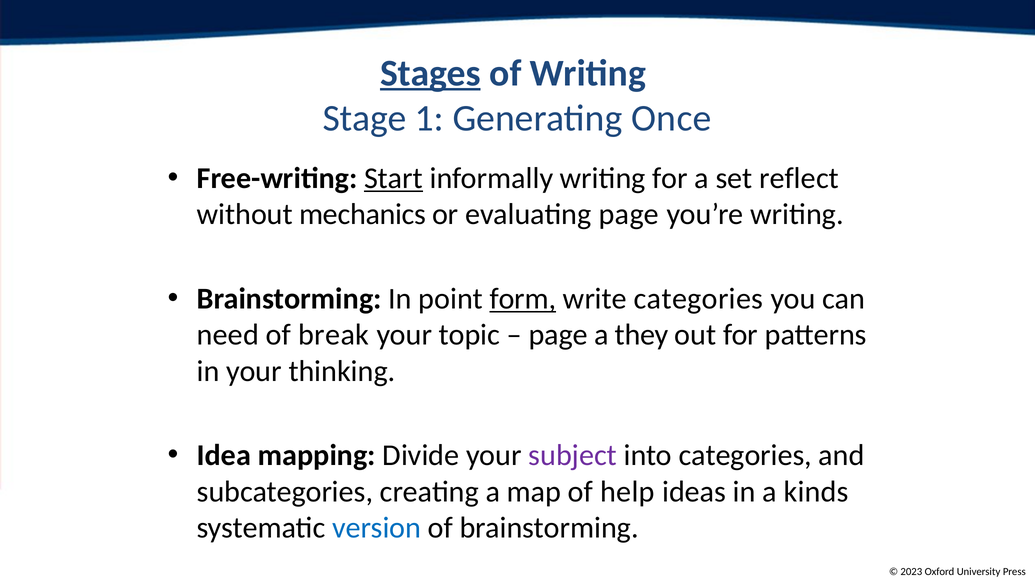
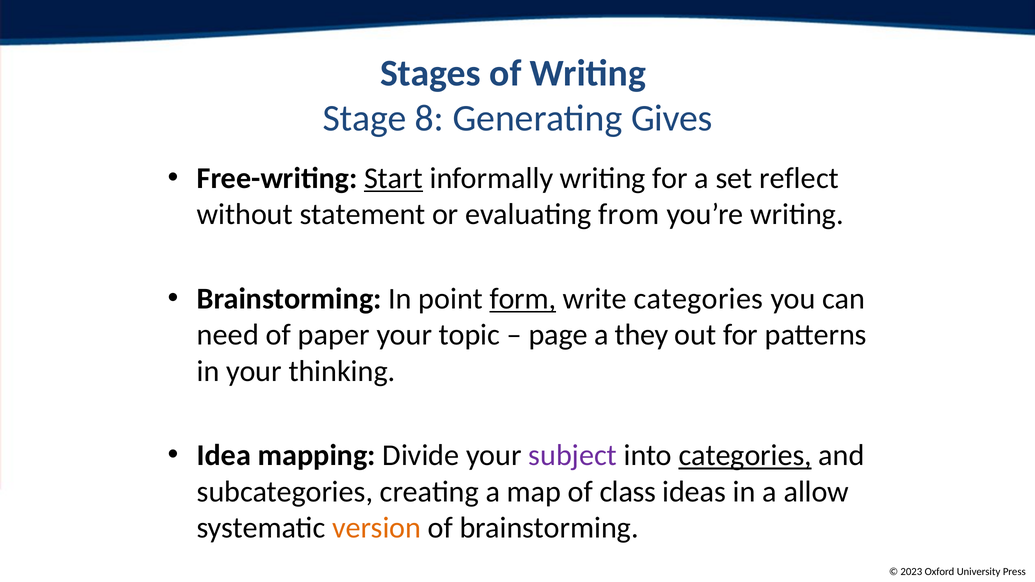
Stages underline: present -> none (430, 73)
1: 1 -> 8 (429, 118)
Once: Once -> Gives (672, 118)
mechanics: mechanics -> statement (363, 214)
evaluating page: page -> from (629, 214)
break: break -> paper (334, 335)
categories underline: none -> present (745, 456)
help: help -> class (628, 492)
kinds: kinds -> allow (816, 492)
version colour: blue -> orange (377, 528)
